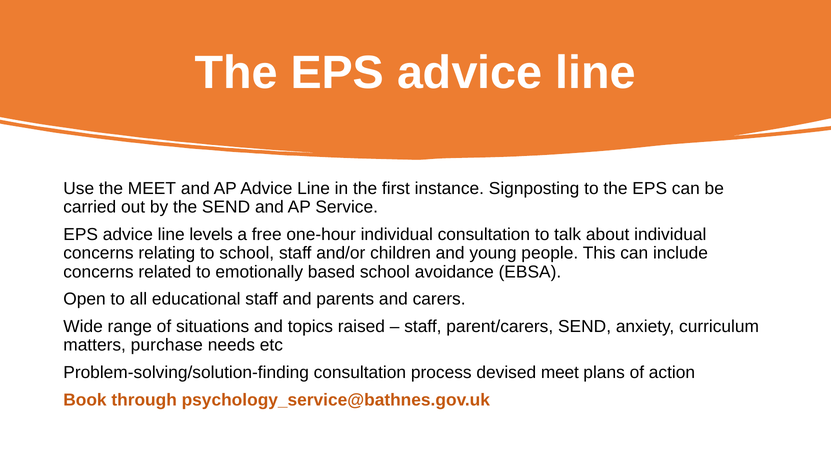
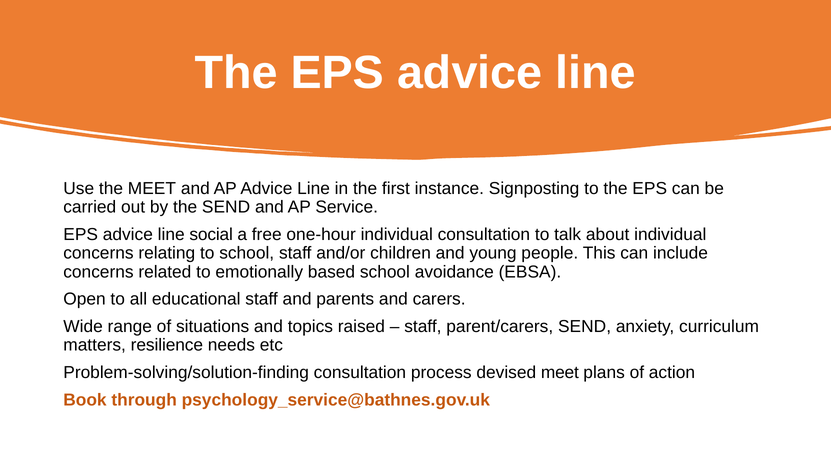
levels: levels -> social (211, 235)
purchase: purchase -> resilience (167, 346)
